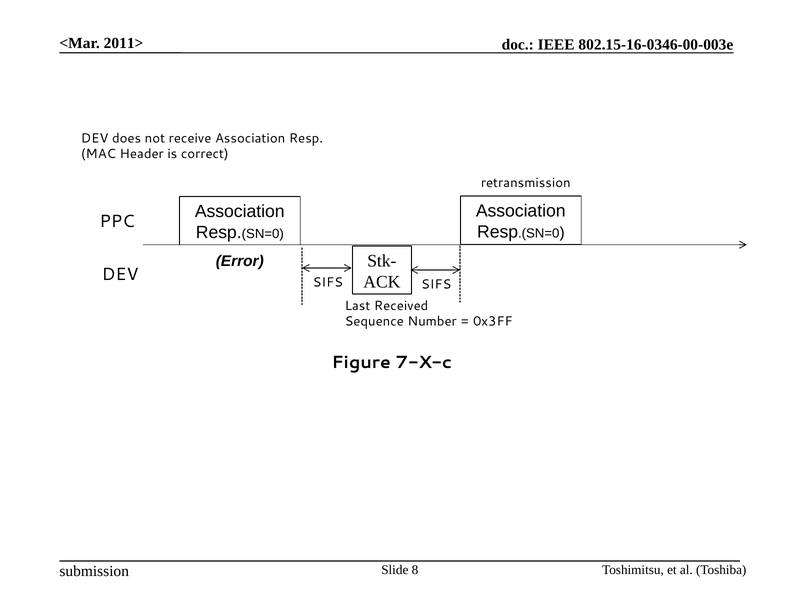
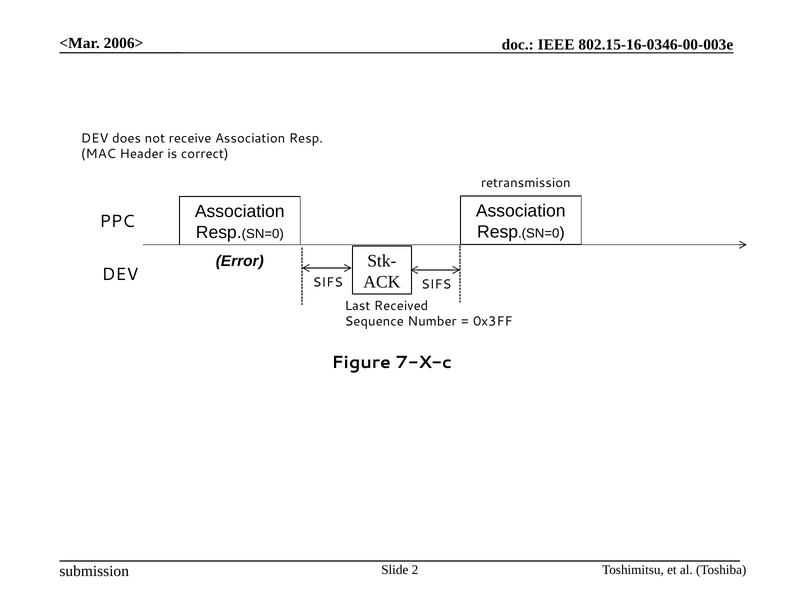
2011>: 2011> -> 2006> (124, 43)
8: 8 -> 2 (415, 570)
